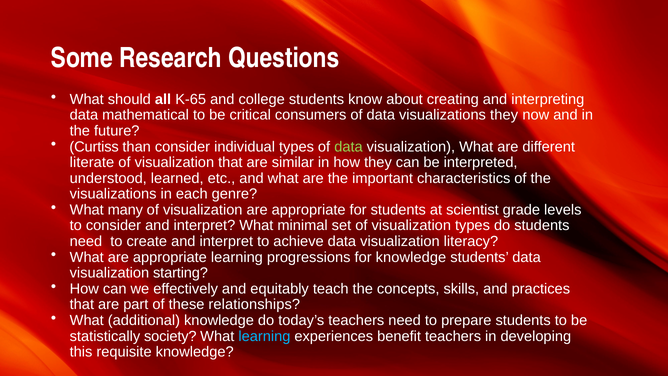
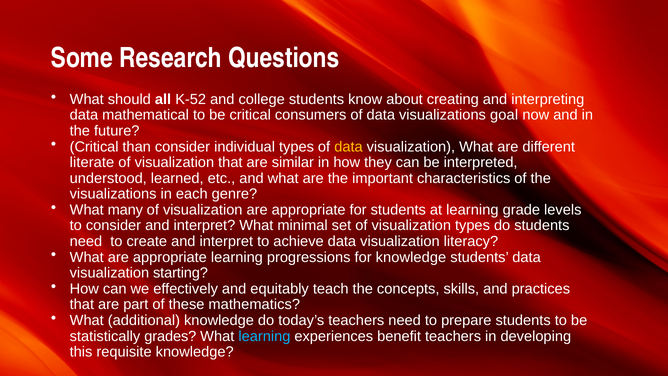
K-65: K-65 -> K-52 (191, 99)
visualizations they: they -> goal (504, 115)
Curtiss: Curtiss -> Critical (94, 147)
data colour: light green -> yellow (348, 147)
at scientist: scientist -> learning (472, 210)
relationships: relationships -> mathematics (254, 304)
society: society -> grades (170, 336)
